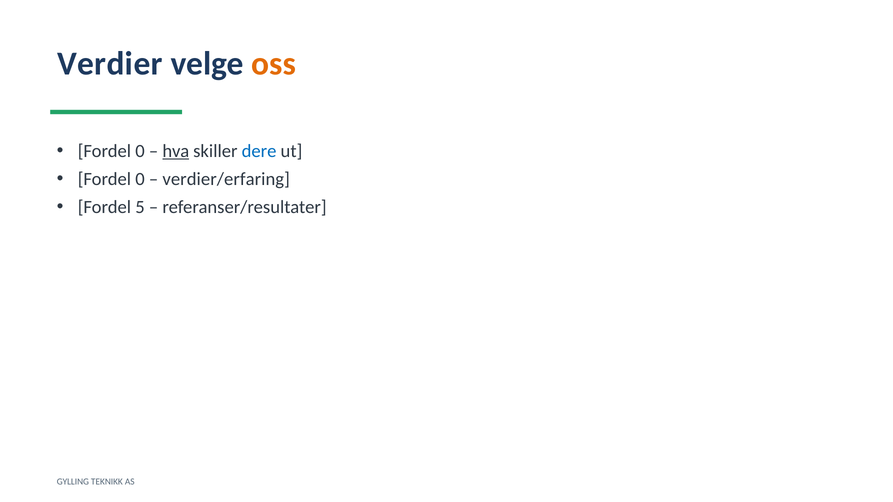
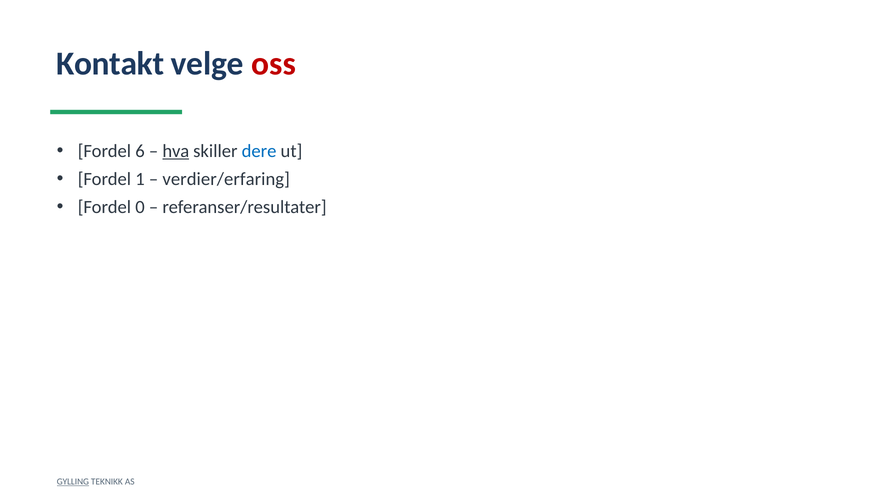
Verdier: Verdier -> Kontakt (110, 64)
oss colour: orange -> red (274, 64)
0: 0 -> 6 (140, 151)
0: 0 -> 1 (140, 179)
5: 5 -> 0 (140, 207)
GYLLING underline: none -> present (73, 482)
